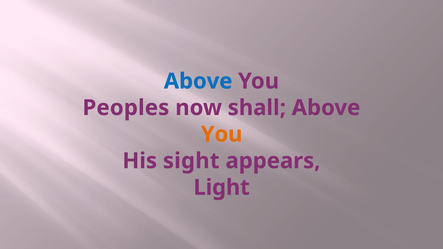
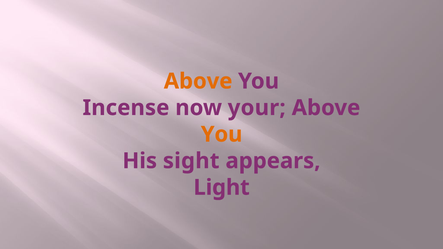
Above colour: blue -> orange (198, 81)
Peoples: Peoples -> Incense (126, 108)
shall: shall -> your (257, 108)
